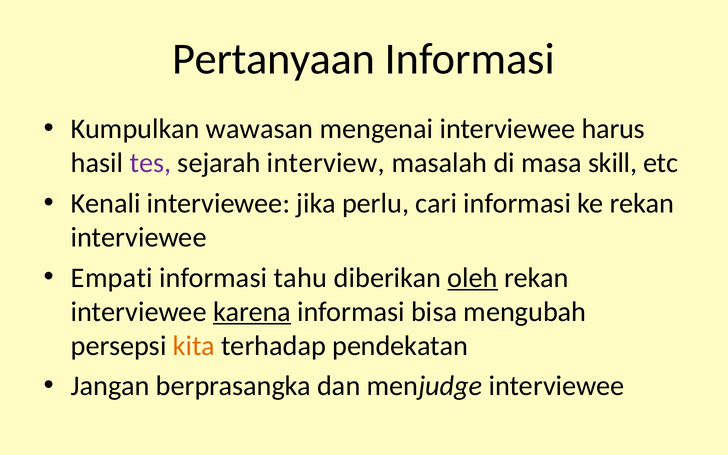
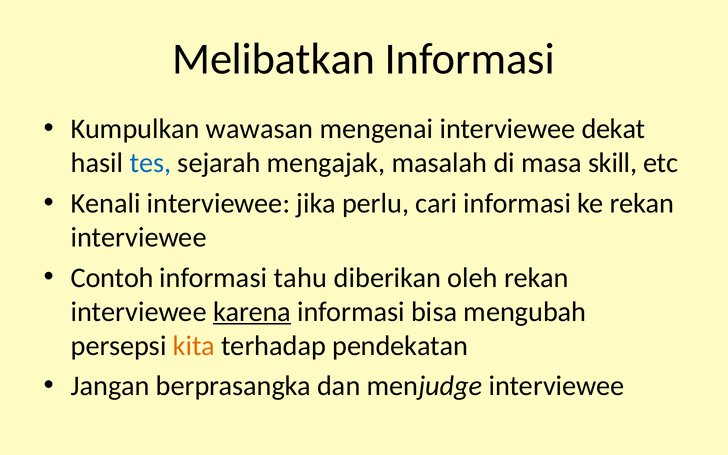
Pertanyaan: Pertanyaan -> Melibatkan (274, 59)
harus: harus -> dekat (613, 129)
tes colour: purple -> blue (150, 163)
interview: interview -> mengajak (326, 163)
Empati: Empati -> Contoh (112, 278)
oleh underline: present -> none (473, 278)
